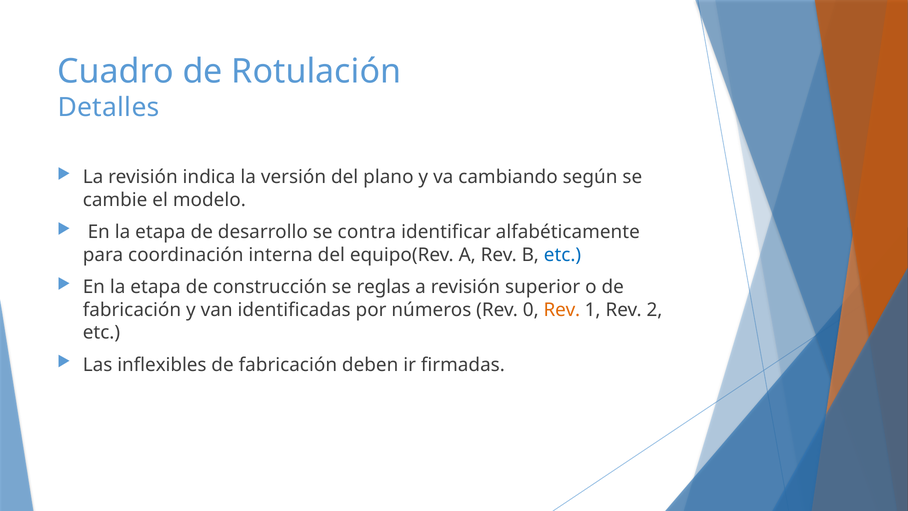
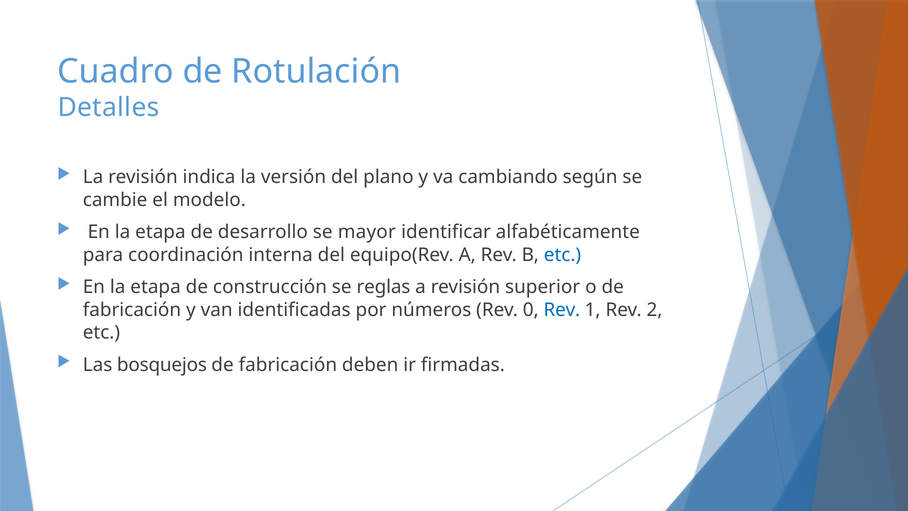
contra: contra -> mayor (367, 232)
Rev colour: orange -> blue (562, 310)
inflexibles: inflexibles -> bosquejos (162, 365)
